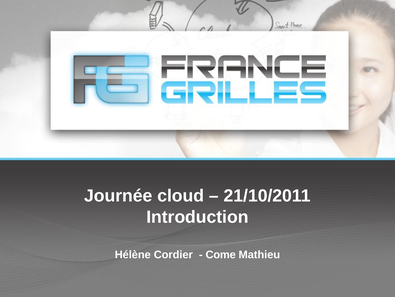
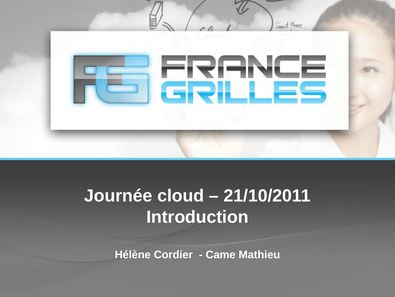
Come: Come -> Came (221, 254)
